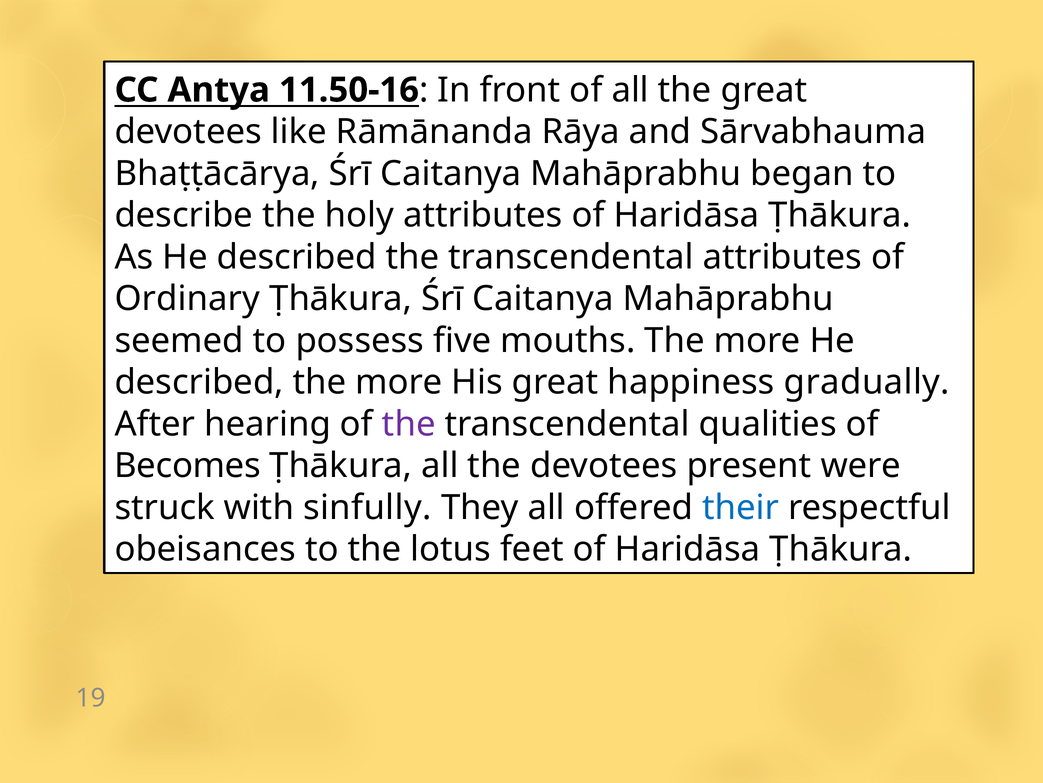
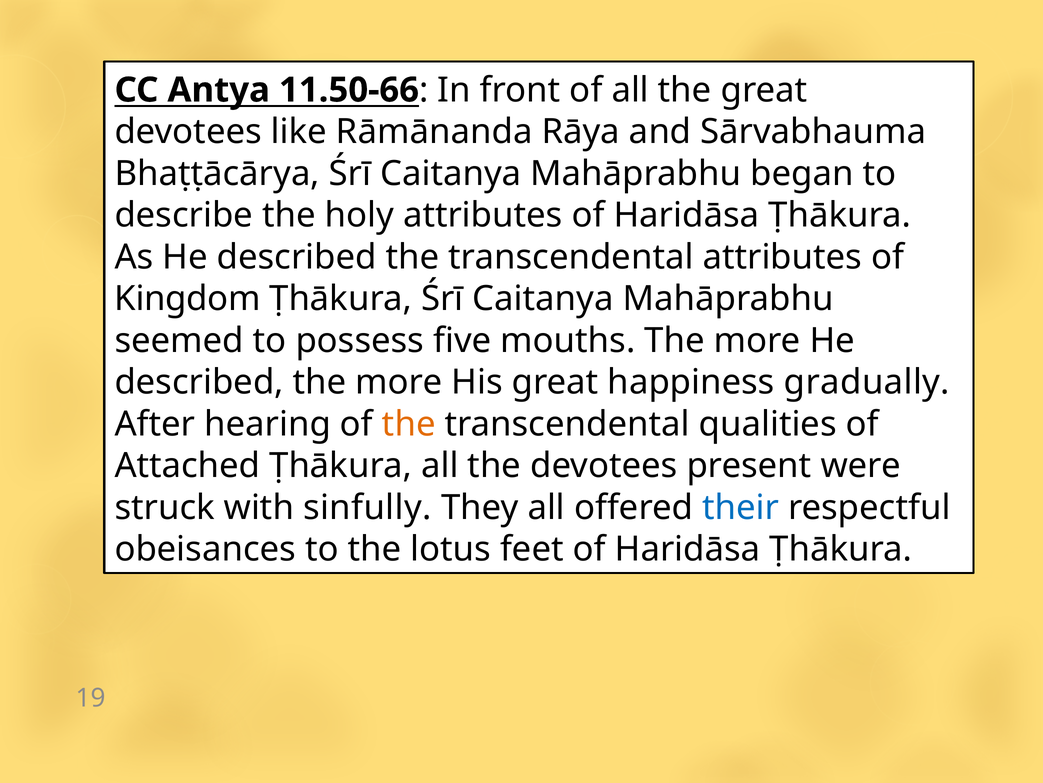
11.50-16: 11.50-16 -> 11.50-66 (349, 90)
Ordinary: Ordinary -> Kingdom (188, 299)
the colour: purple -> orange (409, 424)
Becomes: Becomes -> Attached (187, 465)
